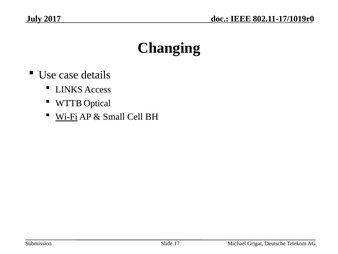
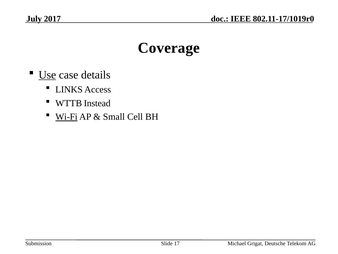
Changing: Changing -> Coverage (169, 48)
Use underline: none -> present (47, 75)
Optical: Optical -> Instead (97, 103)
